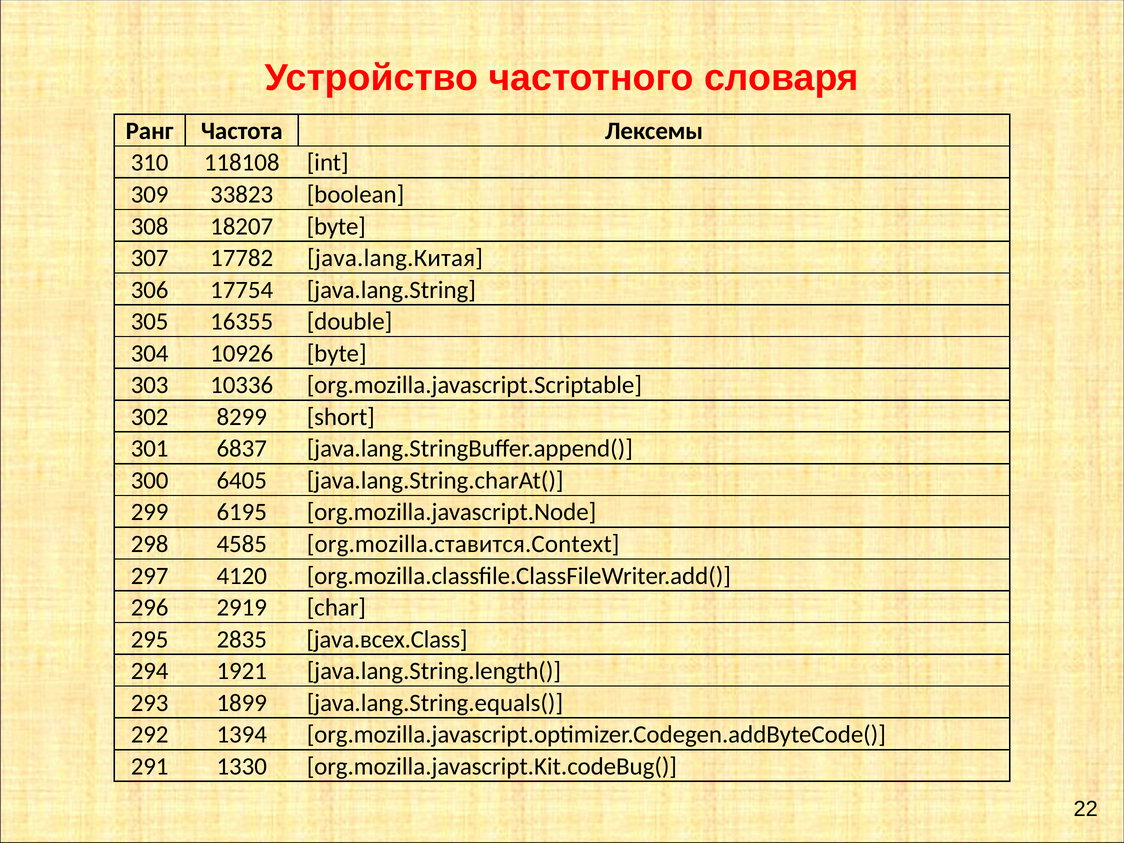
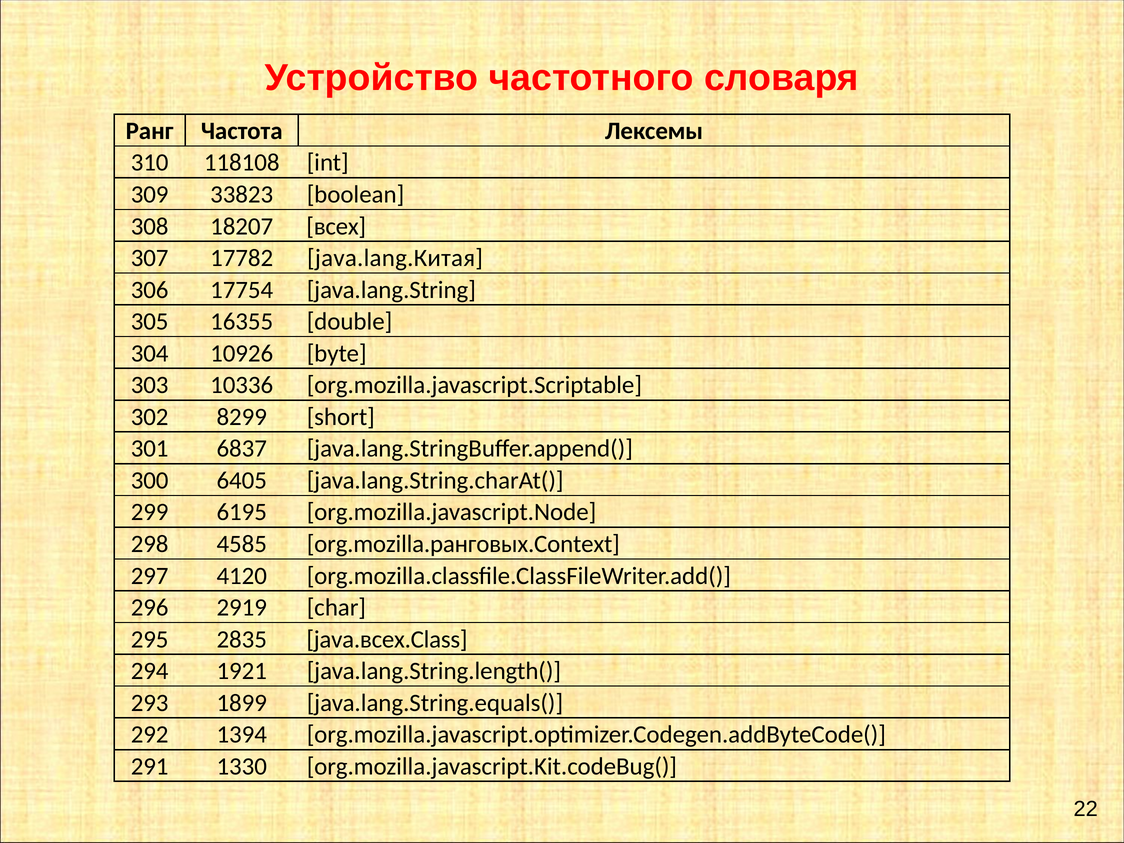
18207 byte: byte -> всех (336, 226)
org.mozilla.ставится.Context: org.mozilla.ставится.Context -> org.mozilla.ранговых.Context (463, 544)
